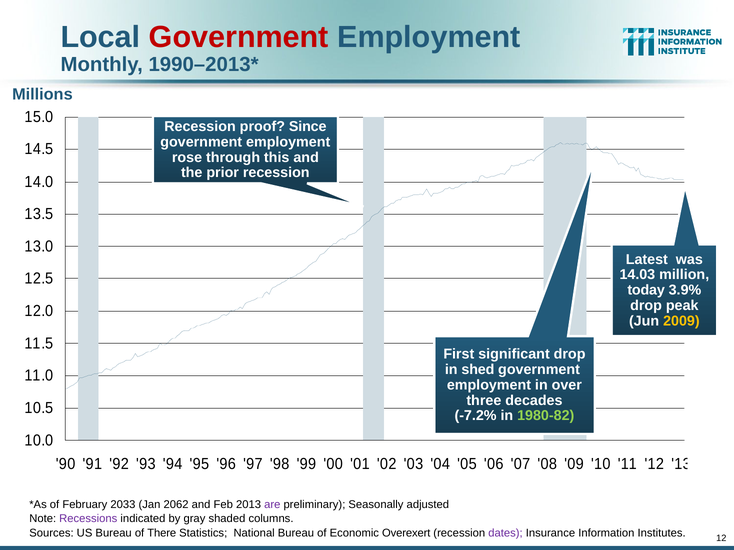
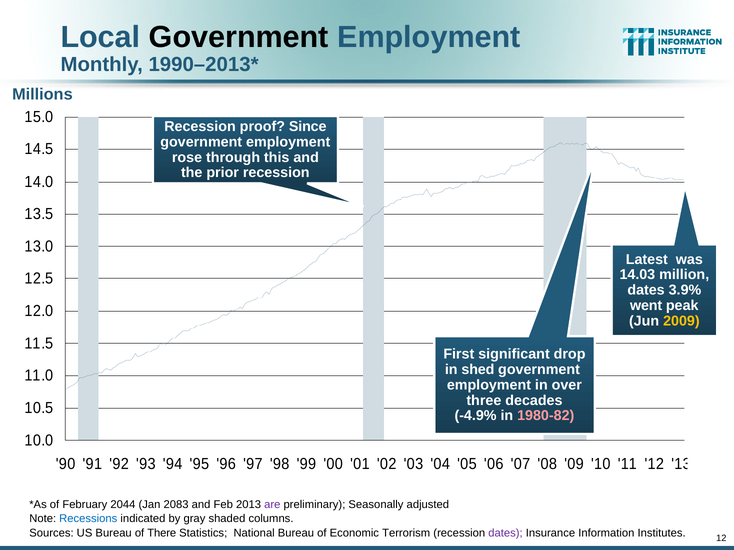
Government colour: red -> black (239, 37)
today: today -> dates (646, 290)
drop: drop -> went (646, 306)
-7.2%: -7.2% -> -4.9% (476, 416)
1980-82 colour: light green -> pink (546, 416)
2033: 2033 -> 2044 (123, 505)
2062: 2062 -> 2083 (176, 505)
Recessions colour: purple -> blue (88, 519)
Overexert: Overexert -> Terrorism (406, 534)
